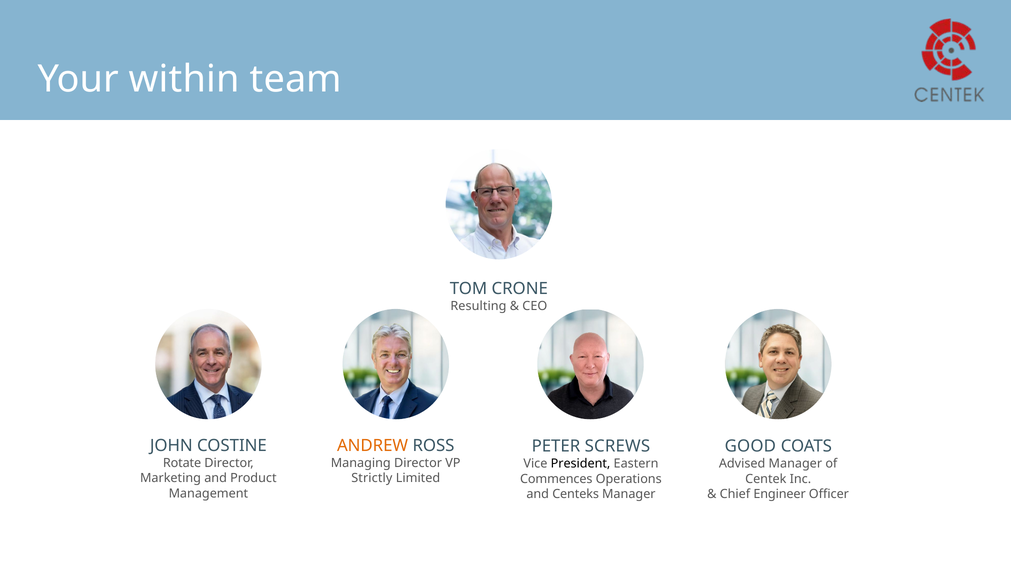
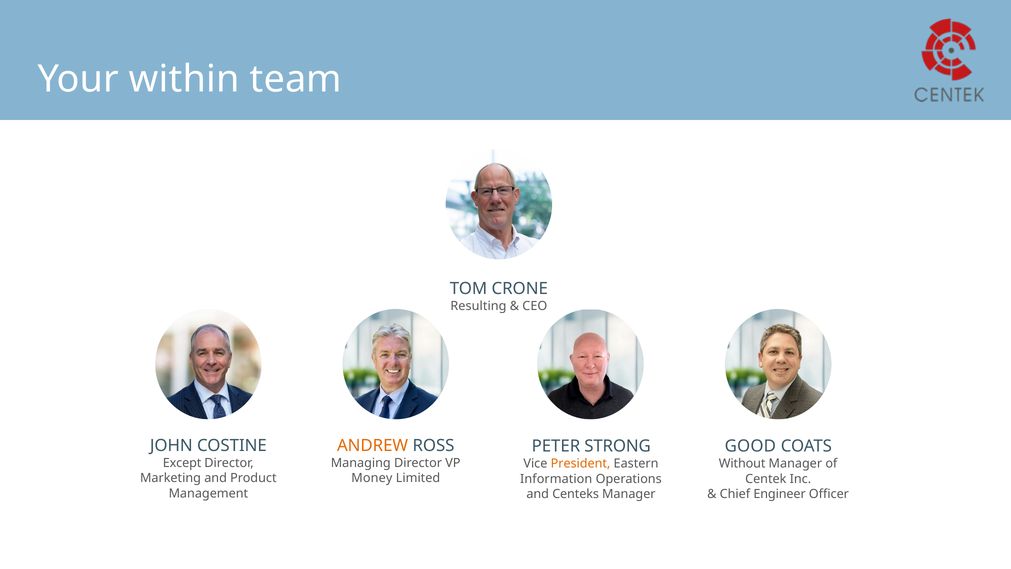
SCREWS: SCREWS -> STRONG (618, 446)
Rotate: Rotate -> Except (182, 463)
President colour: black -> orange (581, 463)
Advised: Advised -> Without (742, 463)
Strictly: Strictly -> Money (372, 478)
Commences: Commences -> Information (556, 479)
